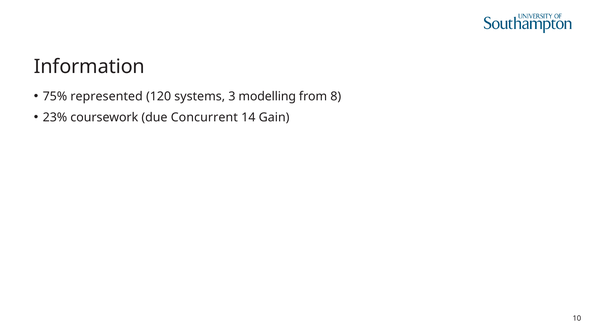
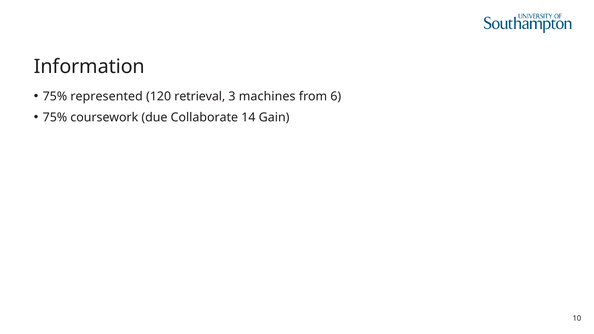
systems: systems -> retrieval (200, 96)
modelling: modelling -> machines (267, 96)
8: 8 -> 6 (336, 96)
23%: 23% -> 75% (55, 117)
Concurrent: Concurrent -> Collaborate (204, 117)
